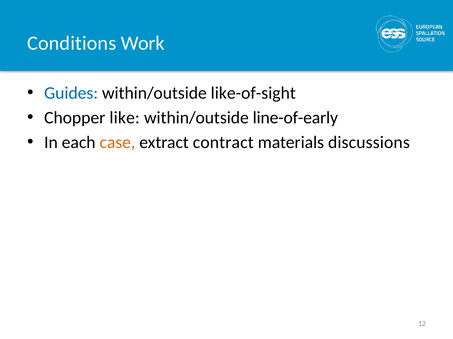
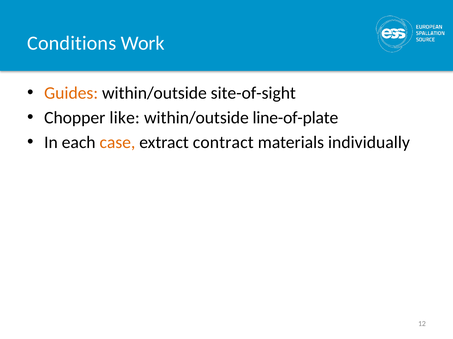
Guides colour: blue -> orange (71, 93)
like-of-sight: like-of-sight -> site-of-sight (253, 93)
line-of-early: line-of-early -> line-of-plate (295, 118)
discussions: discussions -> individually (369, 143)
